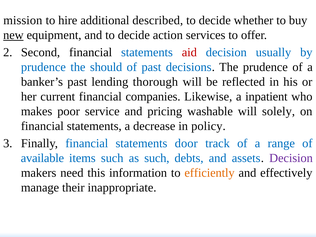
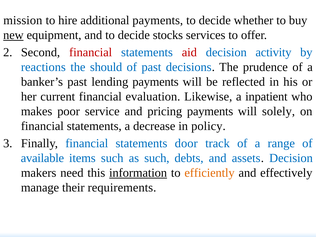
additional described: described -> payments (158, 20)
action: action -> stocks (168, 35)
financial colour: black -> red (91, 52)
usually: usually -> activity (274, 52)
prudence: prudence -> reactions (43, 67)
lending thorough: thorough -> payments (156, 82)
companies: companies -> evaluation (153, 97)
pricing washable: washable -> payments (210, 111)
Decision colour: purple -> blue (291, 158)
information underline: none -> present (138, 173)
inappropriate: inappropriate -> requirements (122, 188)
